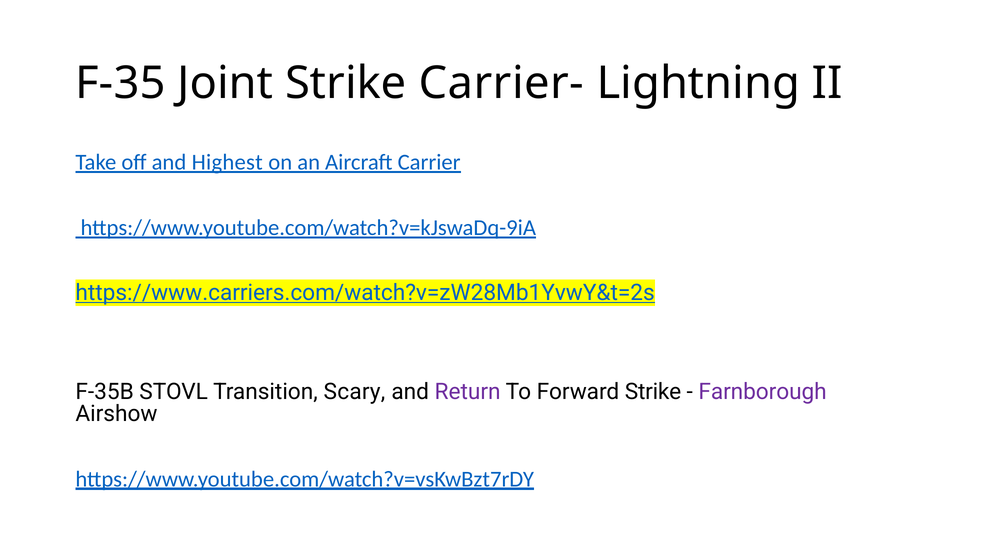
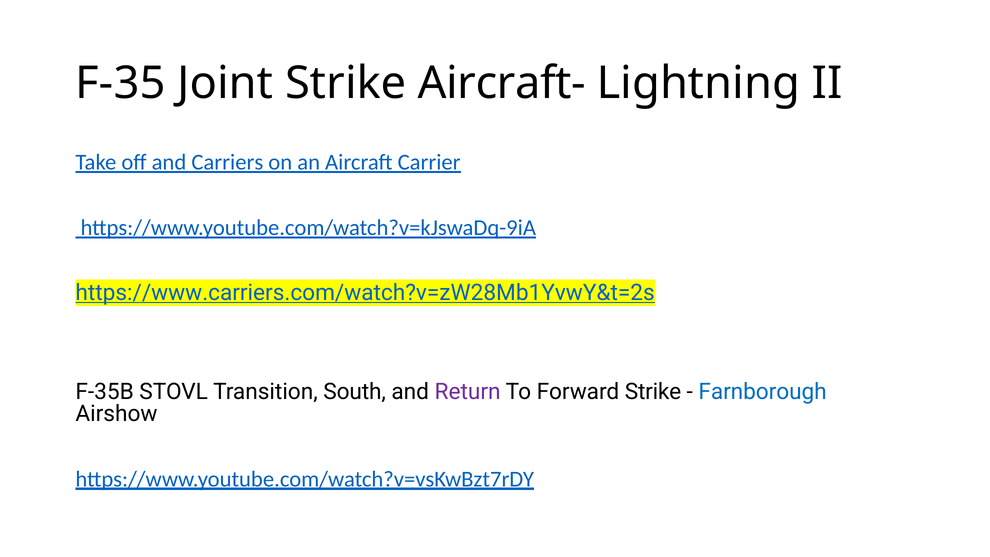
Carrier-: Carrier- -> Aircraft- (502, 83)
Highest: Highest -> Carriers (227, 162)
Scary: Scary -> South (355, 392)
Farnborough colour: purple -> blue (763, 392)
